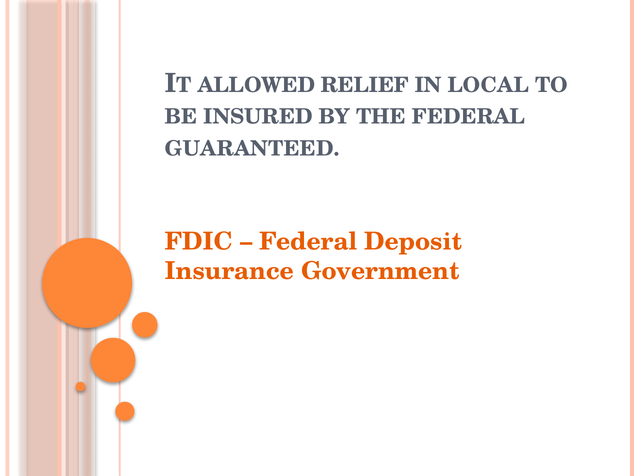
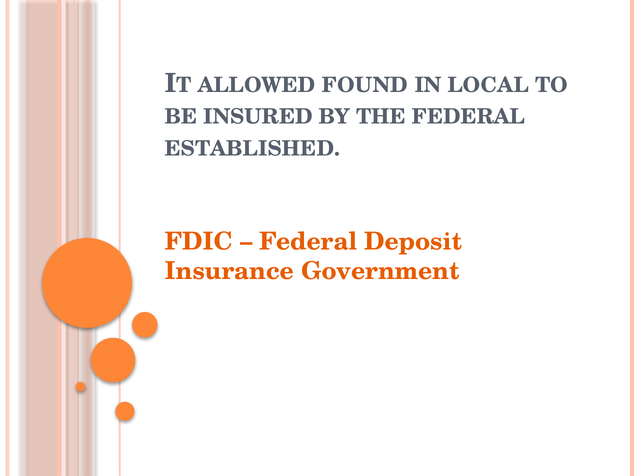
RELIEF: RELIEF -> FOUND (365, 85)
GUARANTEED: GUARANTEED -> ESTABLISHED (252, 148)
